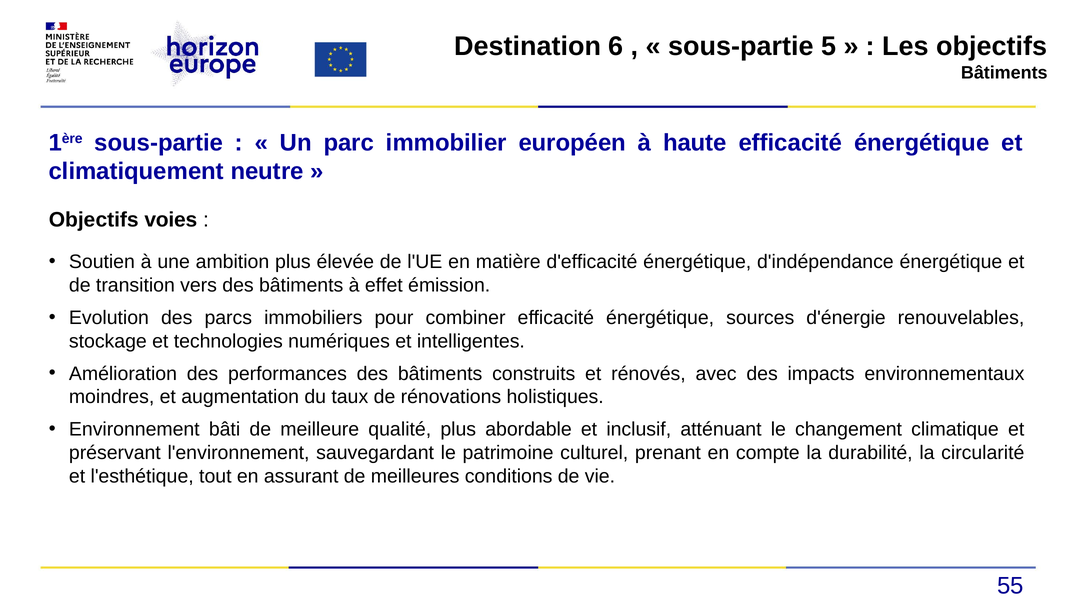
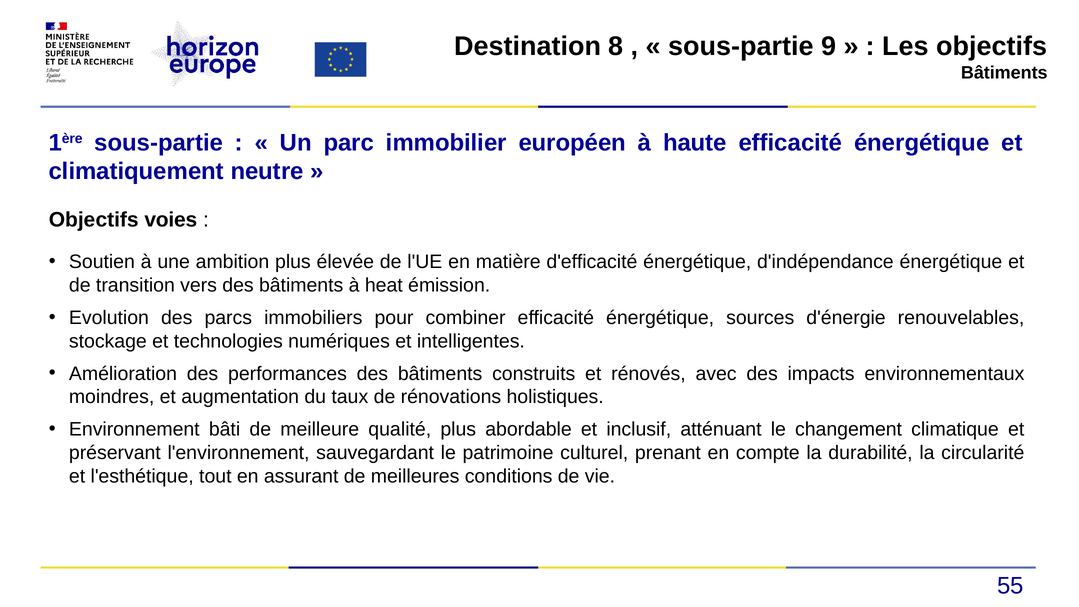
6: 6 -> 8 (616, 46)
5: 5 -> 9 (829, 46)
effet: effet -> heat (384, 285)
